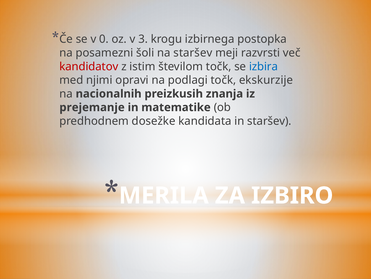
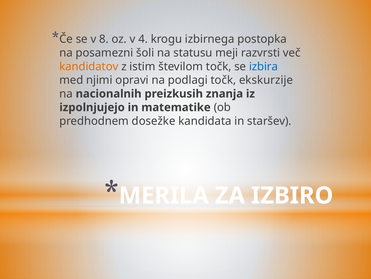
0: 0 -> 8 (104, 39)
3: 3 -> 4 (143, 39)
na staršev: staršev -> statusu (193, 53)
kandidatov colour: red -> orange (89, 66)
prejemanje: prejemanje -> izpolnjujejo (92, 107)
